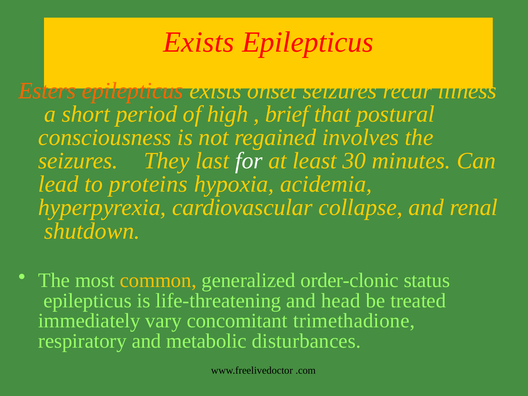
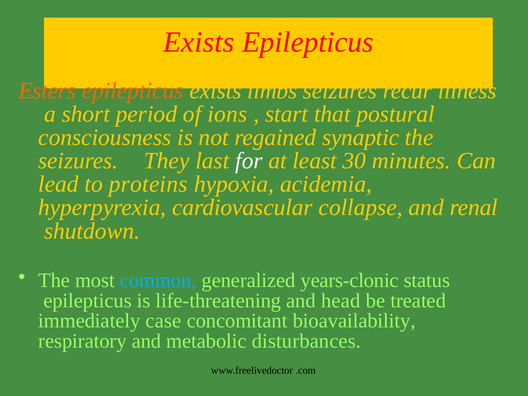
onset: onset -> limbs (272, 91)
high: high -> ions (227, 114)
brief: brief -> start (287, 114)
involves: involves -> synaptic (361, 137)
common colour: yellow -> light blue (158, 280)
order-clonic: order-clonic -> years-clonic (350, 280)
vary: vary -> case (163, 321)
trimethadione: trimethadione -> bioavailability (354, 321)
